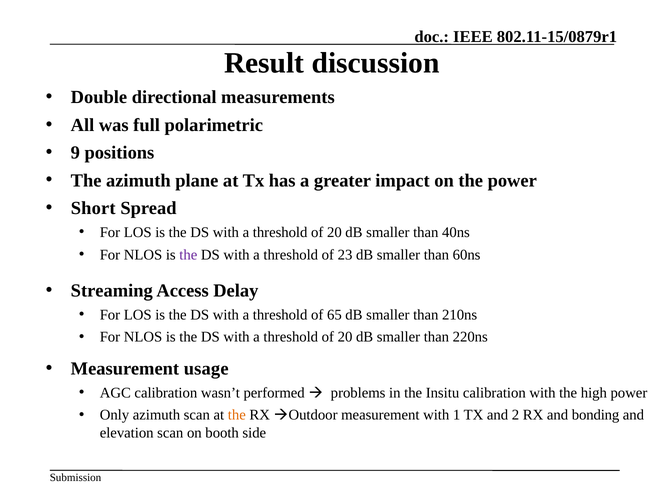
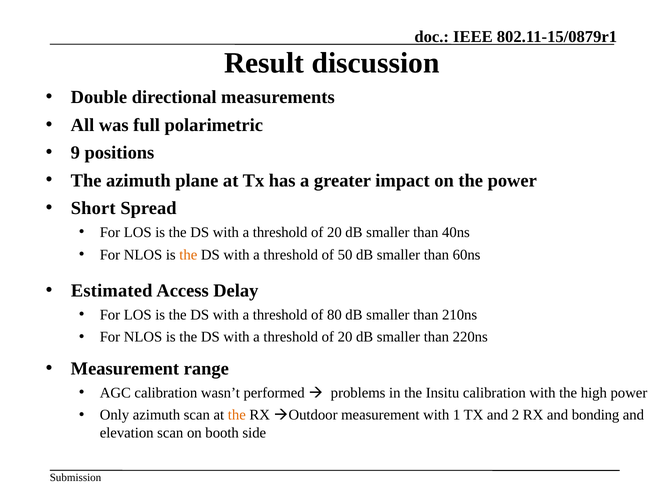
the colour: purple -> orange (188, 255)
23: 23 -> 50 (345, 255)
Streaming: Streaming -> Estimated (112, 291)
65: 65 -> 80 (334, 315)
usage: usage -> range (206, 368)
